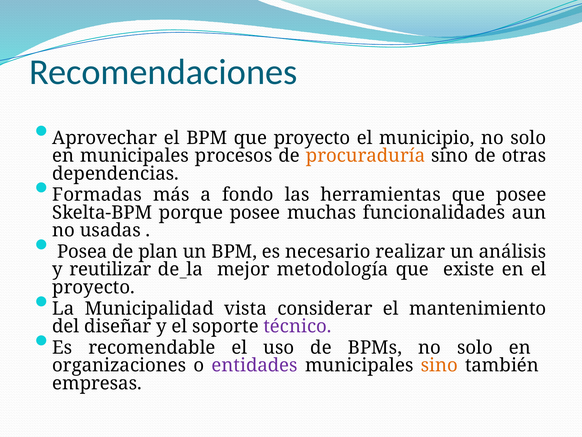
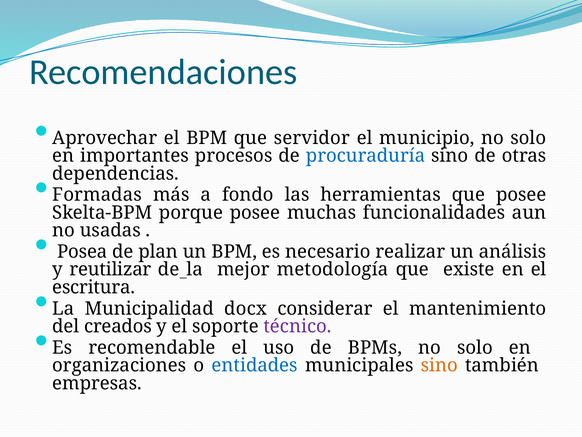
que proyecto: proyecto -> servidor (312, 138)
en municipales: municipales -> importantes (135, 156)
procuraduría colour: orange -> blue (366, 156)
proyecto: proyecto -> escritura (94, 287)
vista: vista -> docx (246, 308)
diseñar: diseñar -> creados (118, 326)
entidades colour: purple -> blue (255, 365)
